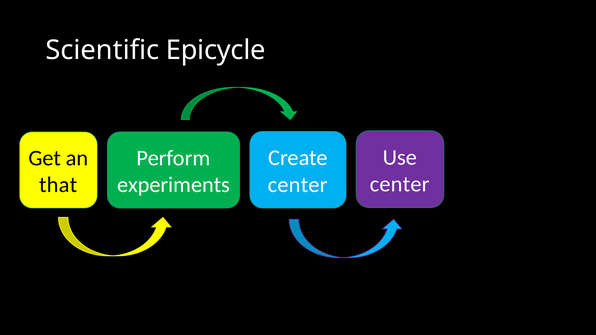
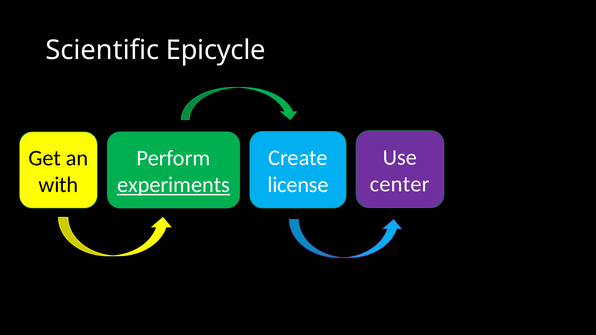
center: center -> license (298, 185)
that: that -> with (58, 185)
experiments underline: none -> present (174, 185)
